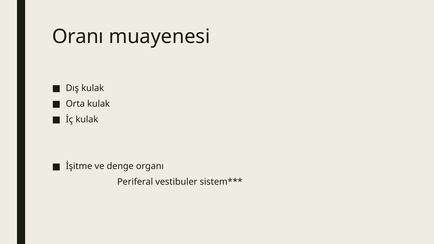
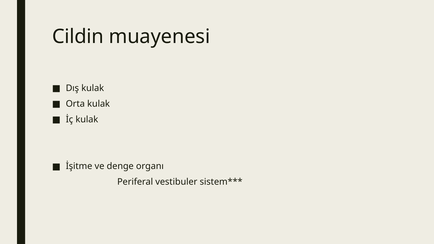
Oranı: Oranı -> Cildin (78, 36)
